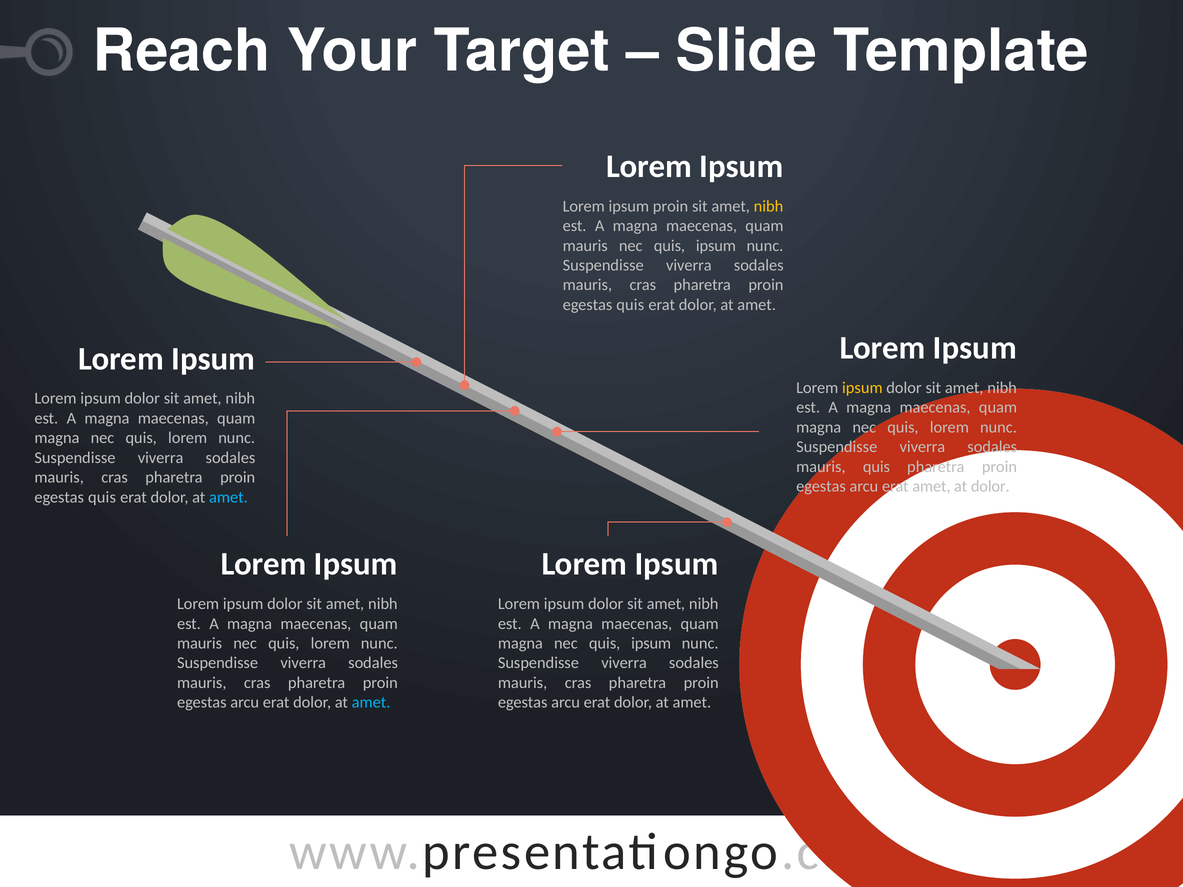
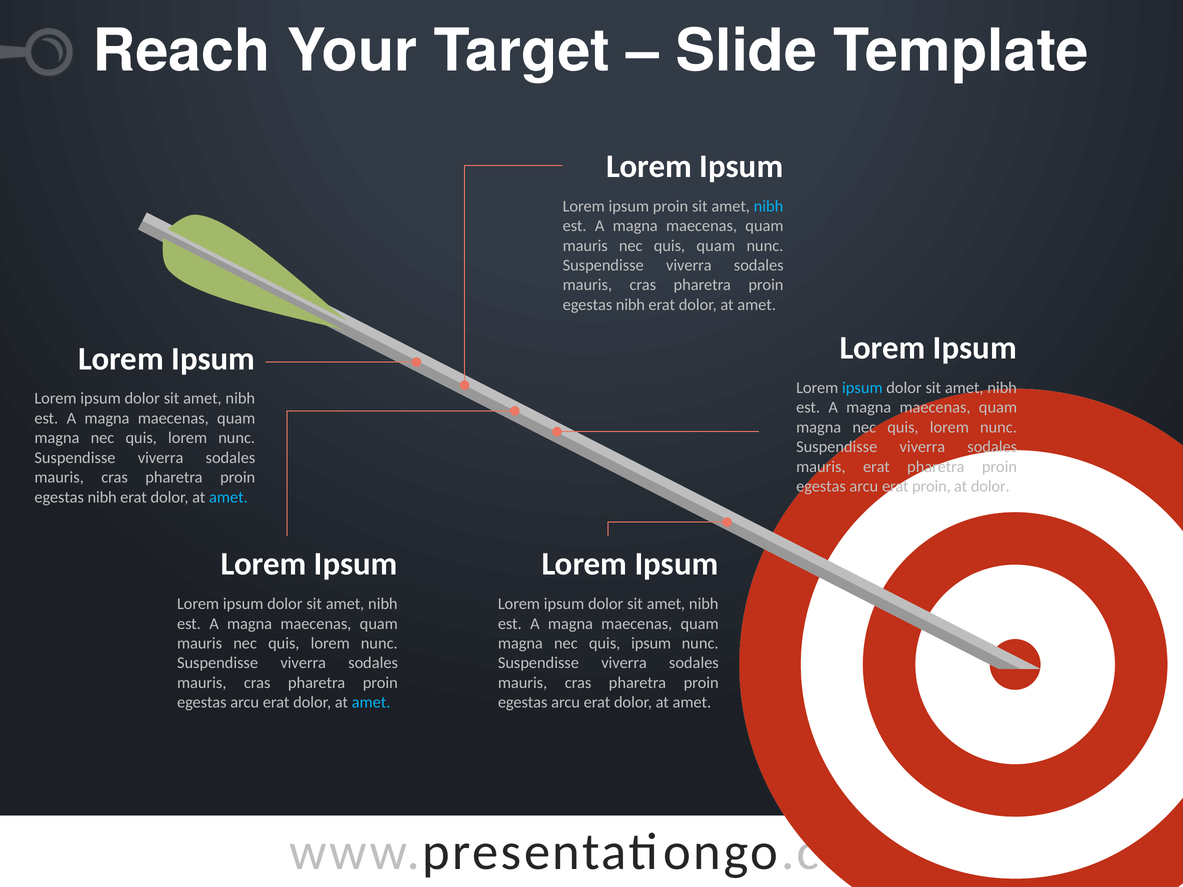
nibh colour: yellow -> light blue (769, 206)
ipsum: ipsum -> quam (716, 246)
quis: quis -> nibh (630, 305)
ipsum colour: yellow -> light blue (862, 388)
mauris quis: quis -> erat (876, 467)
erat amet: amet -> proin (931, 487)
quis: quis -> nibh (102, 497)
